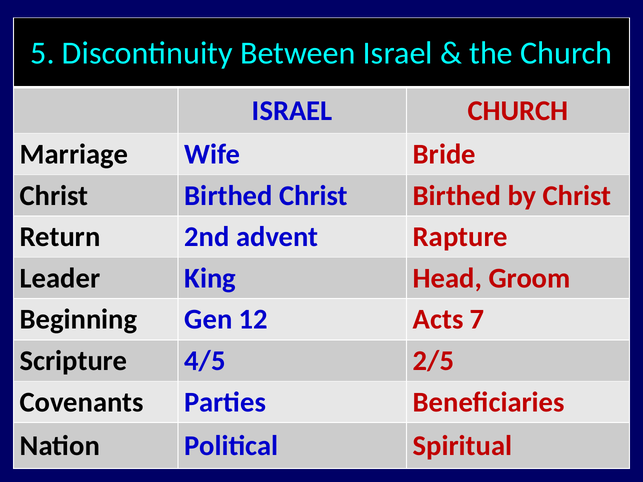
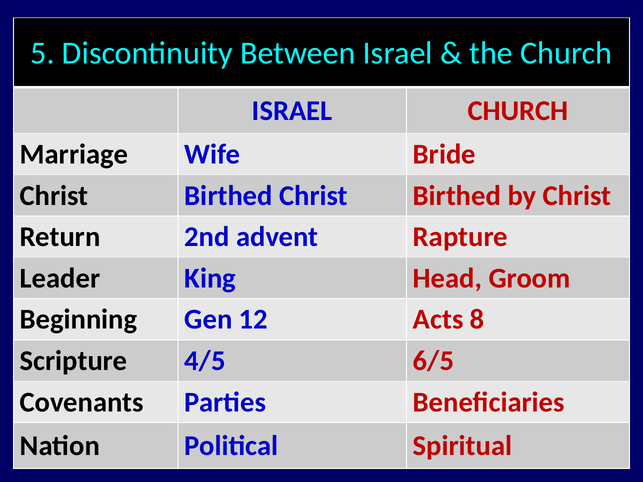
7: 7 -> 8 (477, 320)
2/5: 2/5 -> 6/5 (434, 361)
